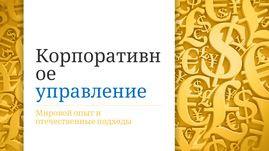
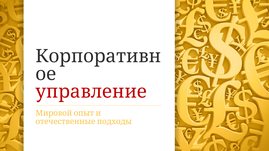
управление colour: blue -> red (91, 92)
